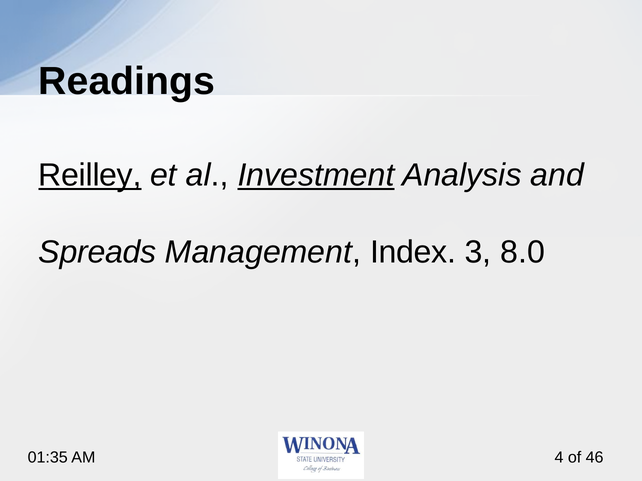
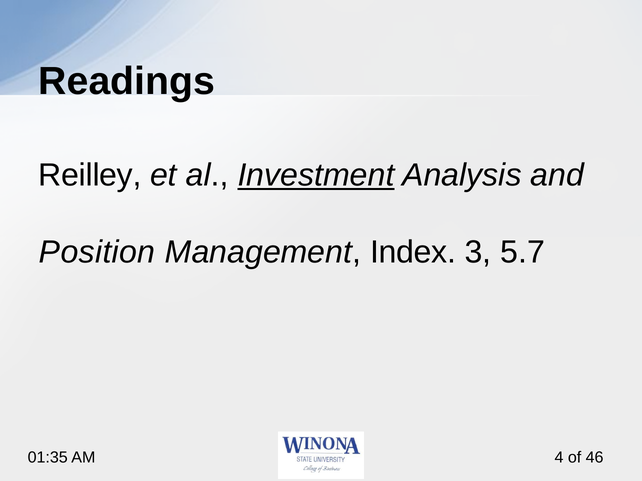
Reilley underline: present -> none (90, 176)
Spreads: Spreads -> Position (97, 253)
8.0: 8.0 -> 5.7 (523, 253)
